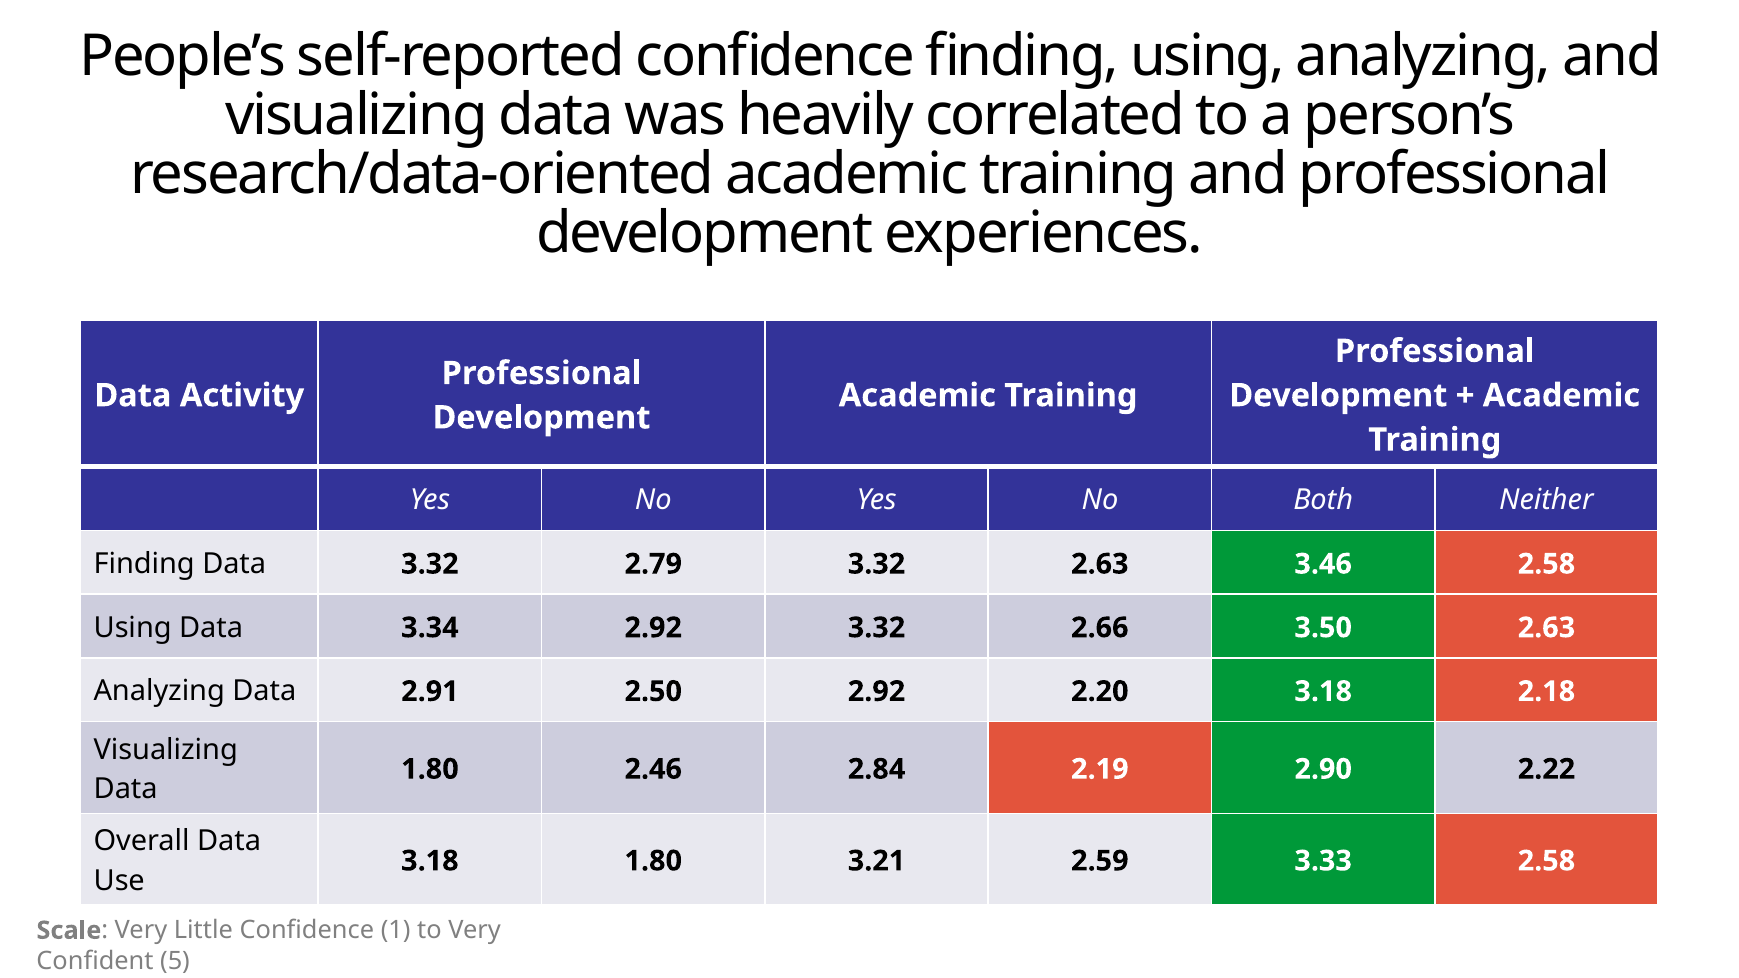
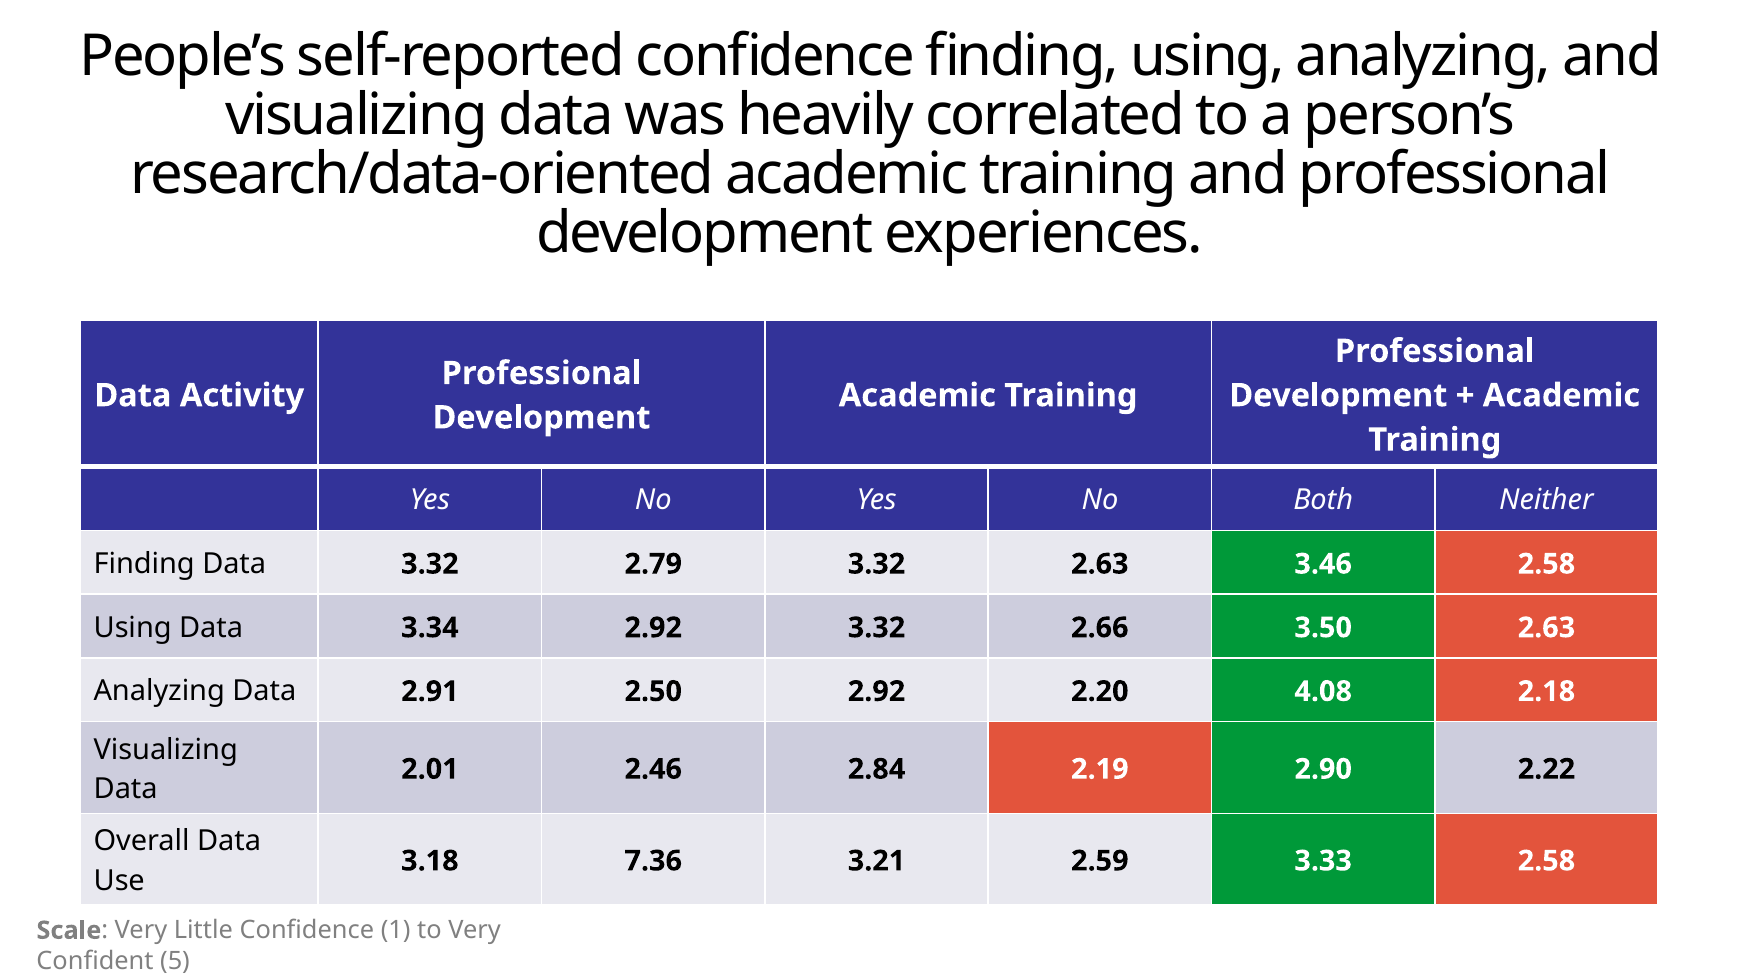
2.20 3.18: 3.18 -> 4.08 (1323, 692)
1.80: 1.80 -> 2.01 (430, 769)
3.18 1.80: 1.80 -> 7.36 (653, 861)
